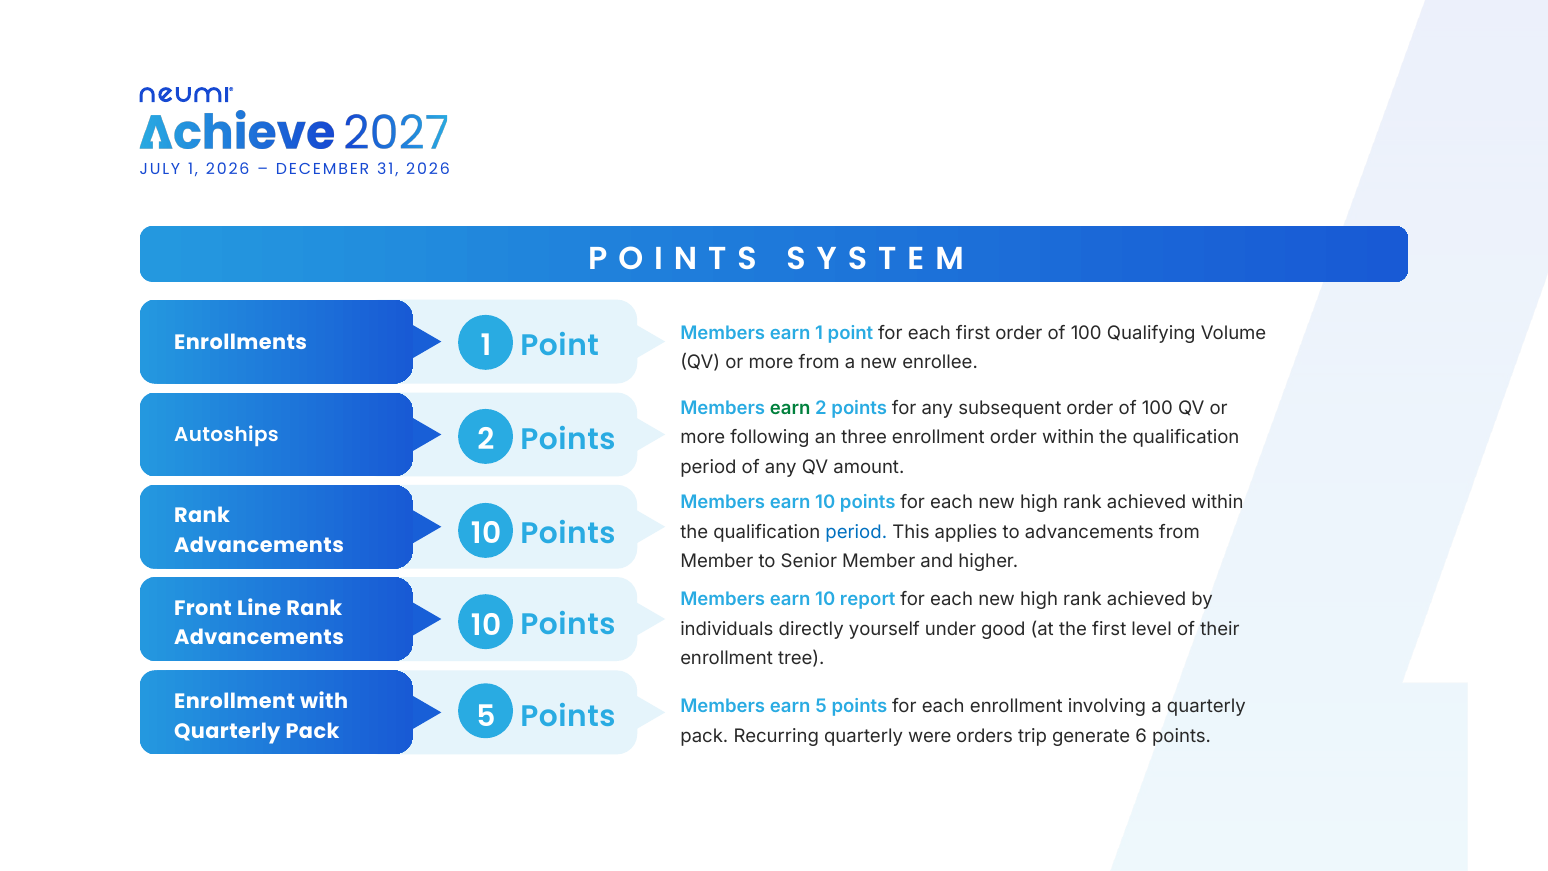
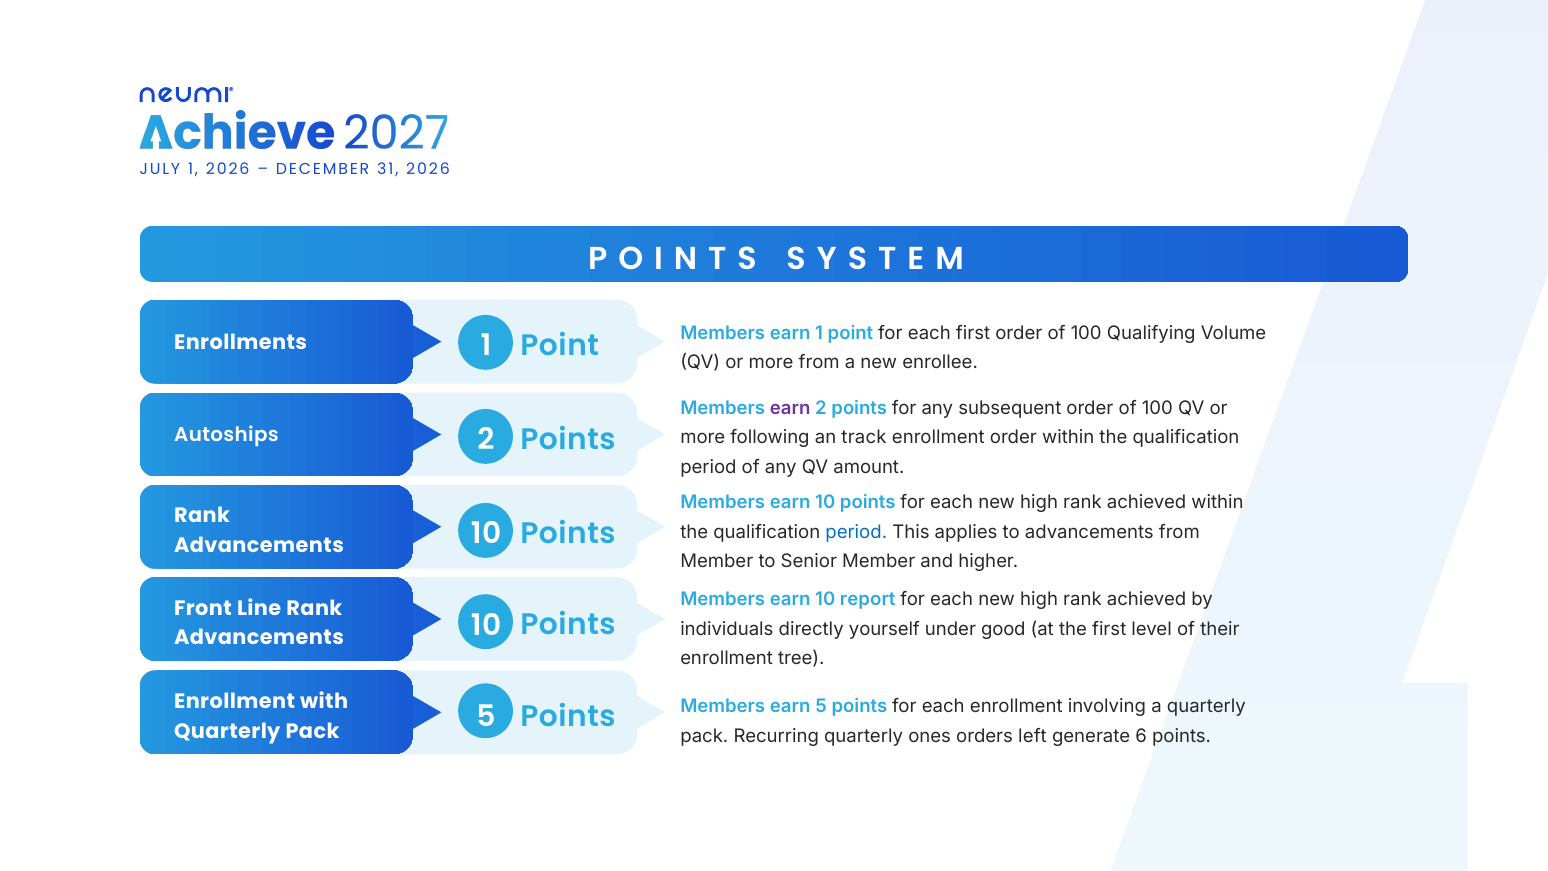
earn colour: green -> purple (790, 408)
three: three -> track (864, 437)
were: were -> ones (930, 736)
trip: trip -> left (1033, 736)
